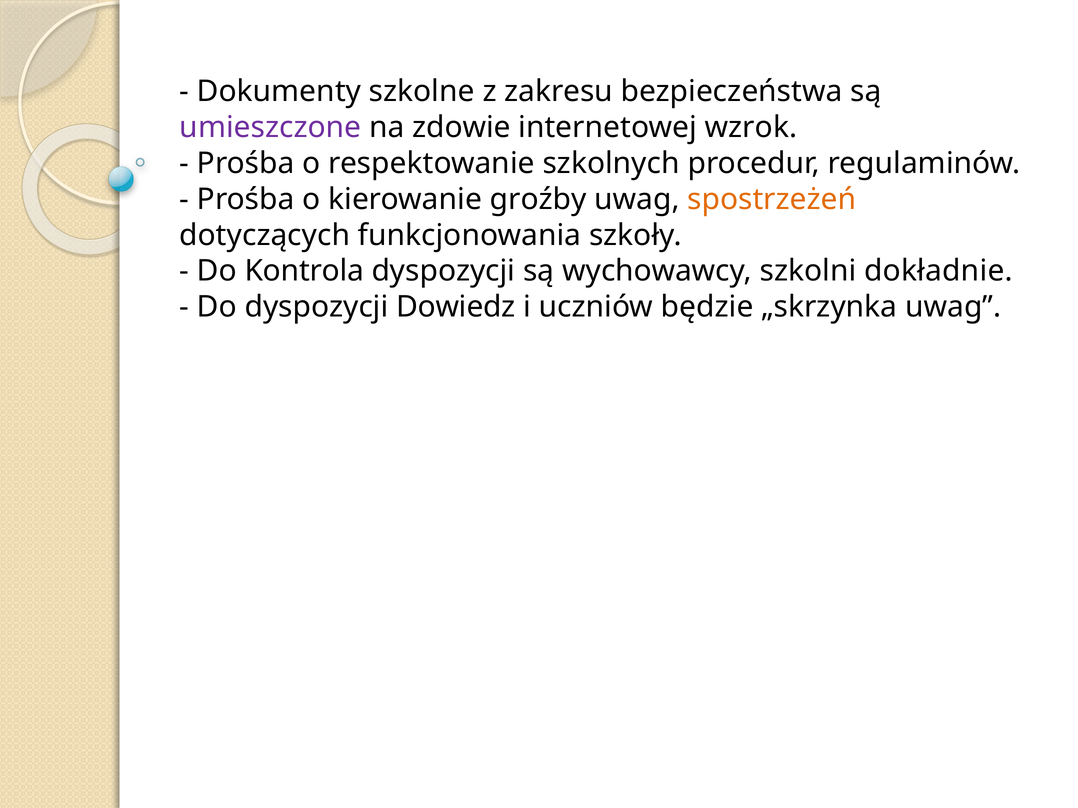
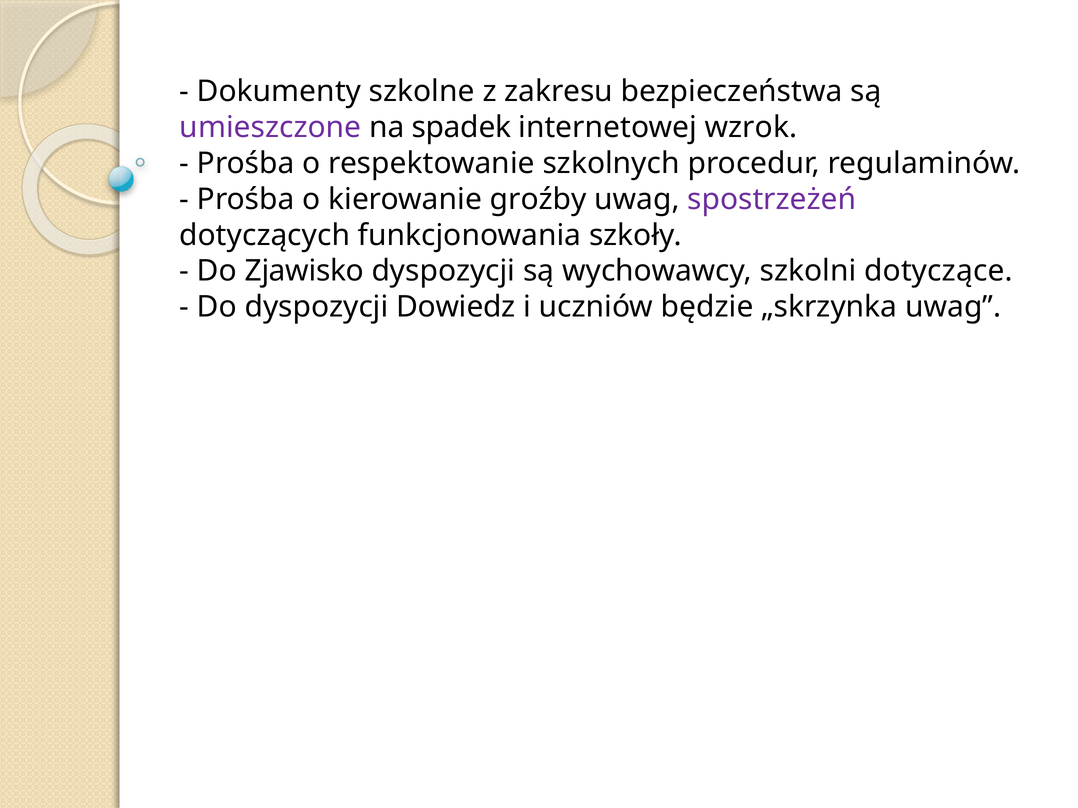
zdowie: zdowie -> spadek (462, 127)
spostrzeżeń colour: orange -> purple (772, 199)
Kontrola: Kontrola -> Zjawisko (304, 271)
dokładnie: dokładnie -> dotyczące (938, 271)
